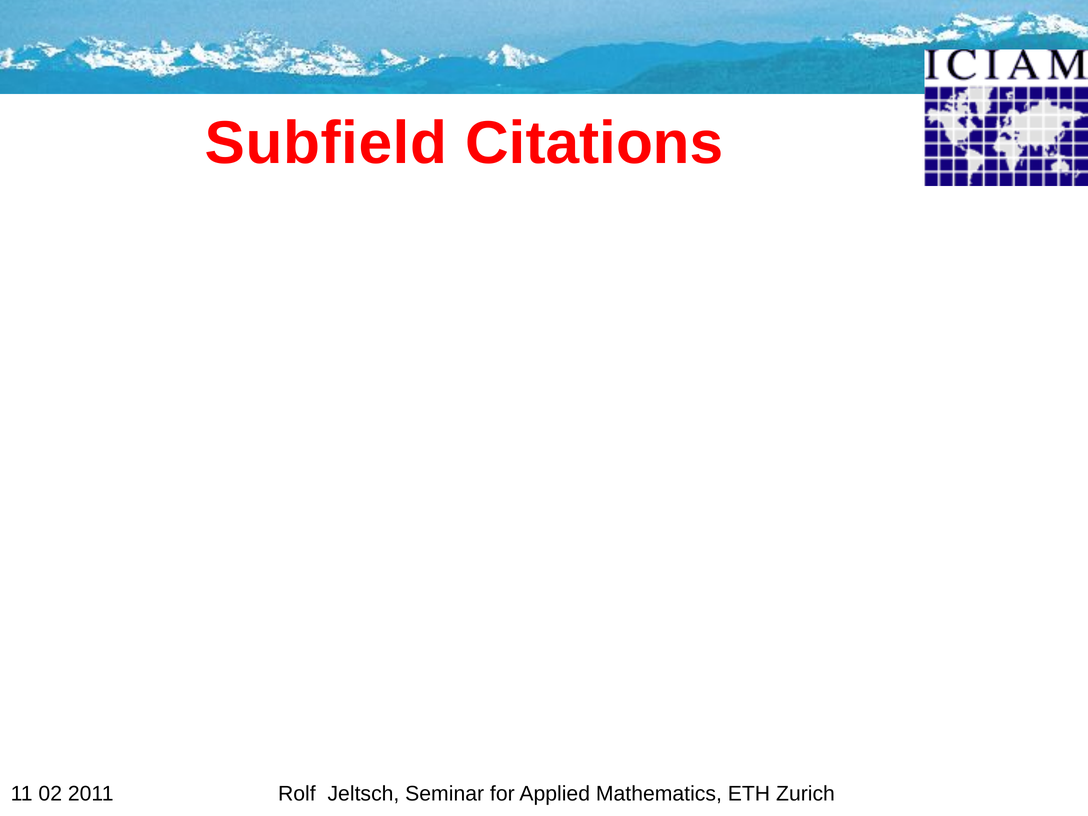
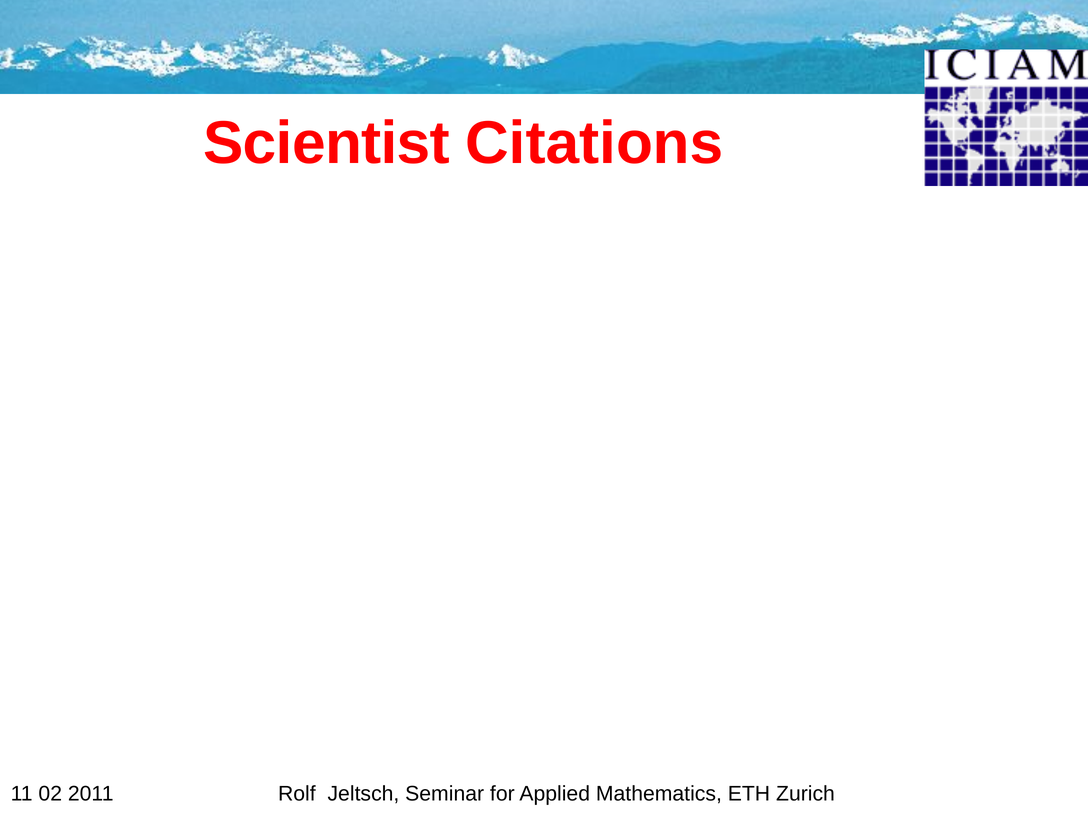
Subfield: Subfield -> Scientist (327, 143)
